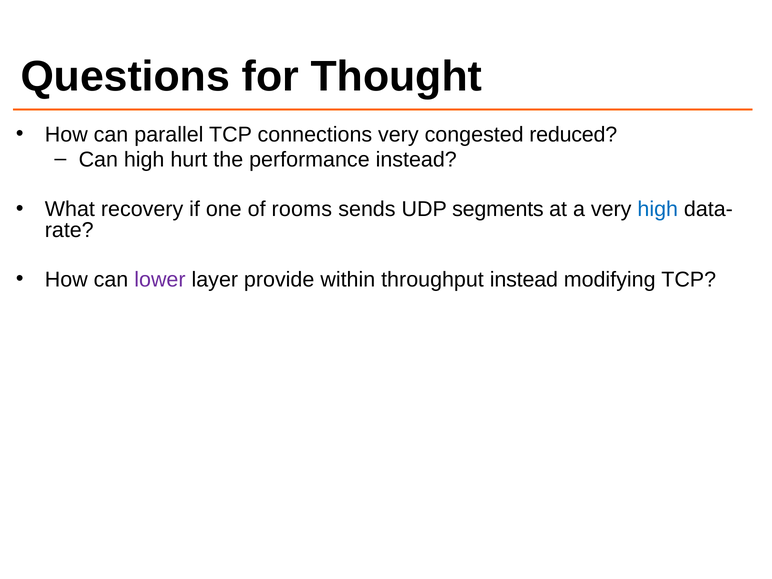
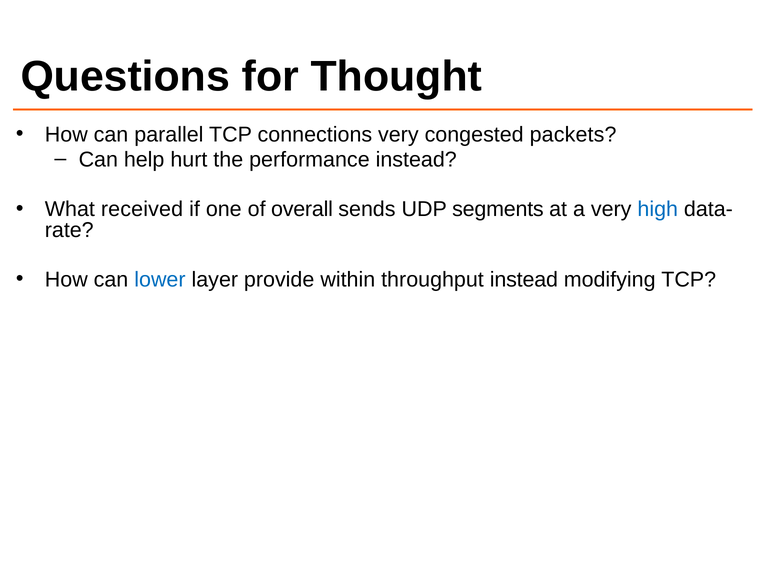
reduced: reduced -> packets (573, 135)
Can high: high -> help (144, 160)
recovery: recovery -> received (142, 209)
rooms: rooms -> overall (302, 209)
lower colour: purple -> blue (160, 280)
